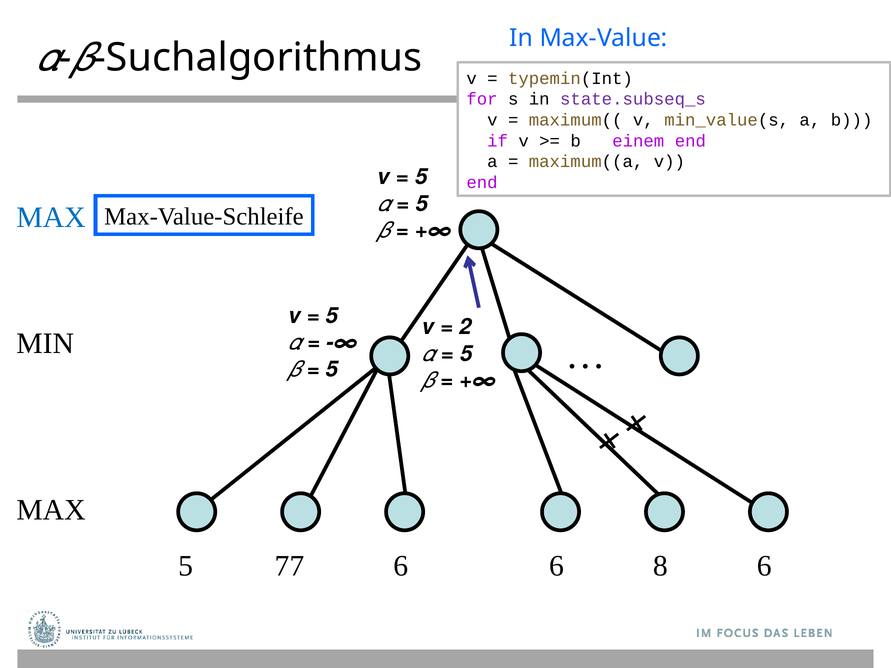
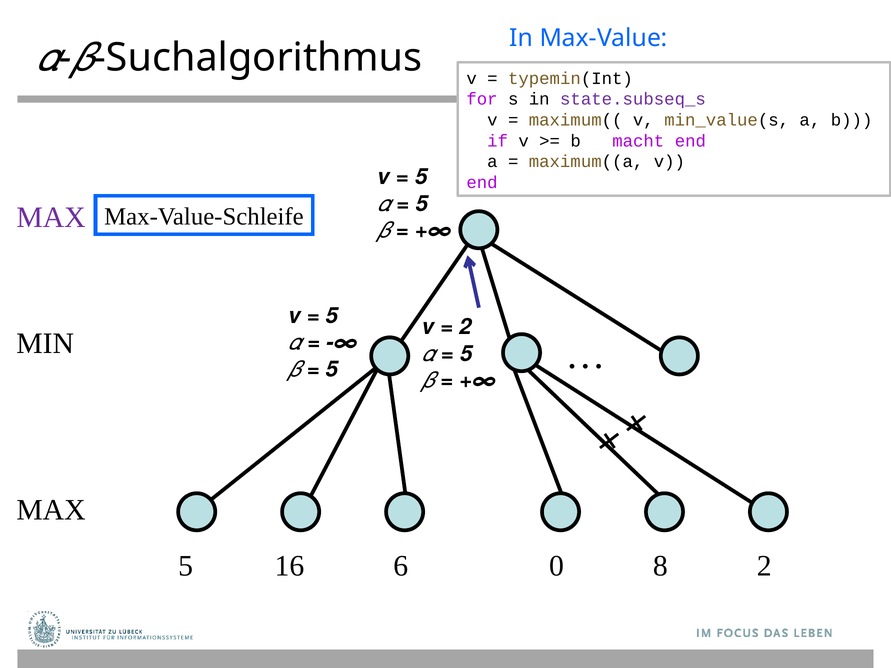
einem: einem -> macht (638, 141)
MAX colour: blue -> purple (51, 217)
77: 77 -> 16 (289, 566)
6 6: 6 -> 0 (557, 566)
8 6: 6 -> 2 (764, 566)
